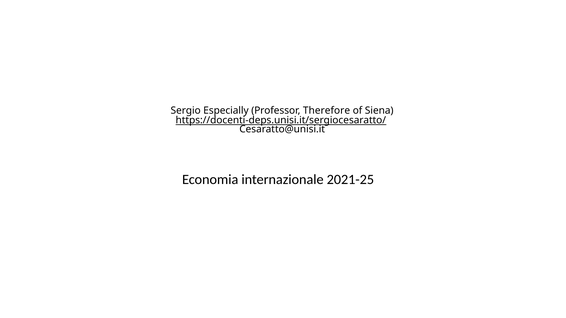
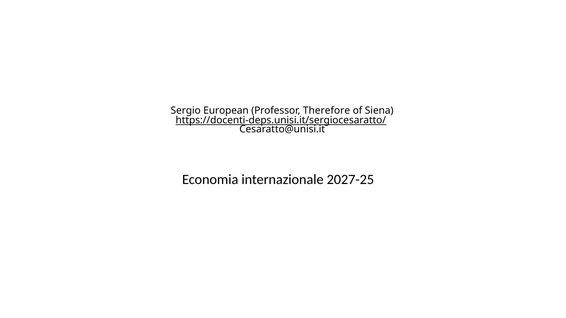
Especially: Especially -> European (226, 111)
2021-25: 2021-25 -> 2027-25 (350, 180)
